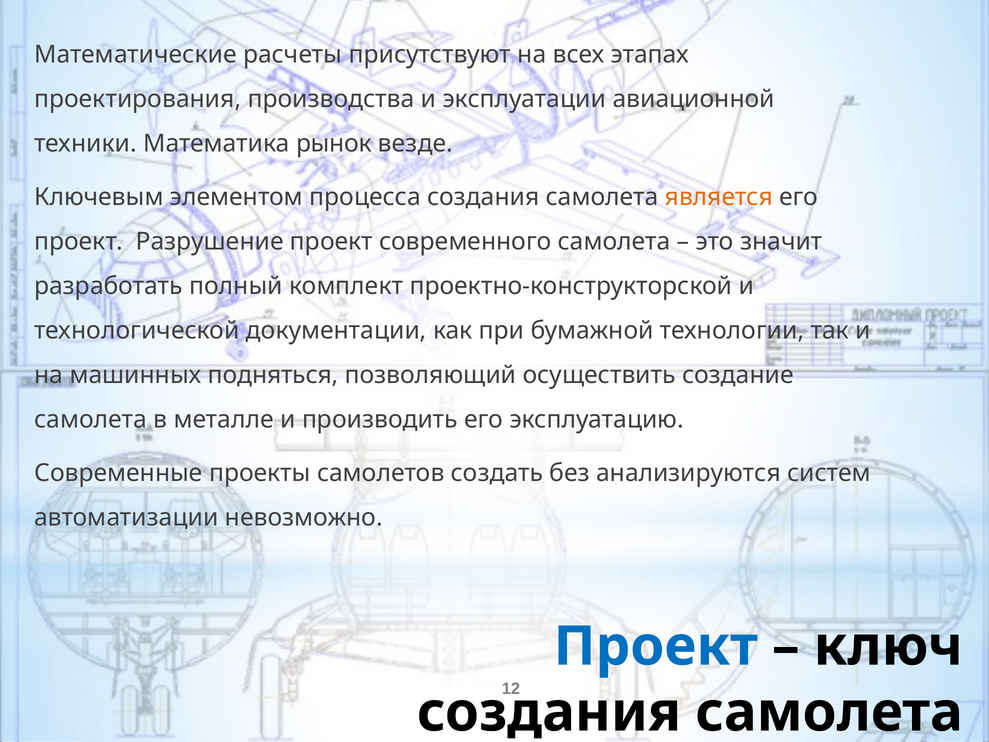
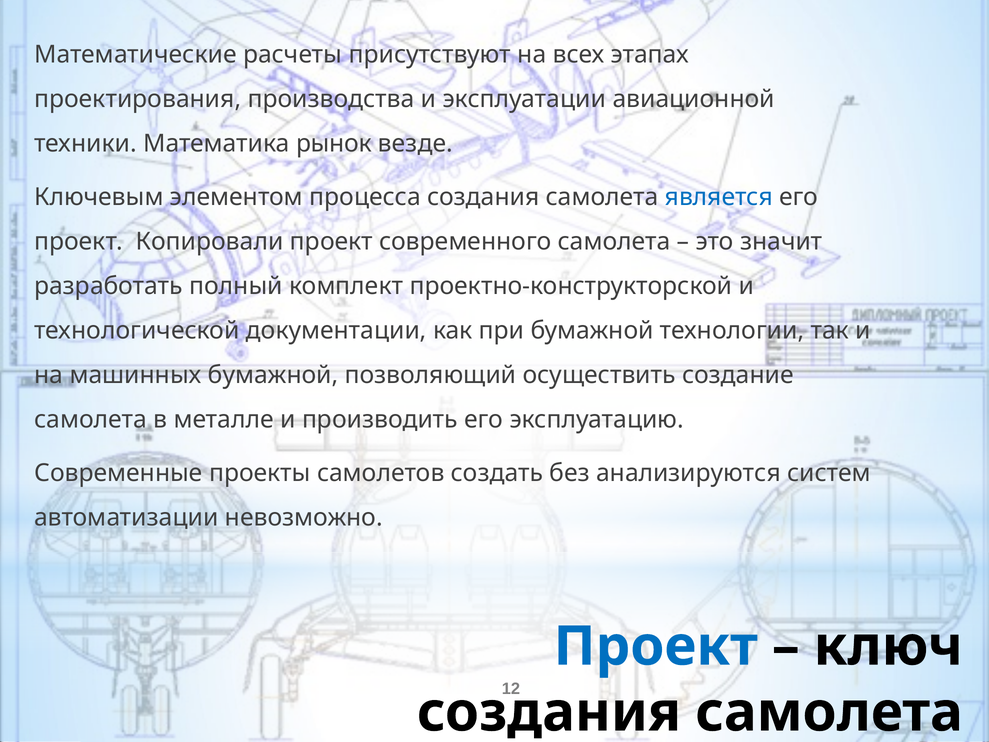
является colour: orange -> blue (719, 197)
Разрушение: Разрушение -> Копировали (210, 241)
машинных подняться: подняться -> бумажной (273, 375)
